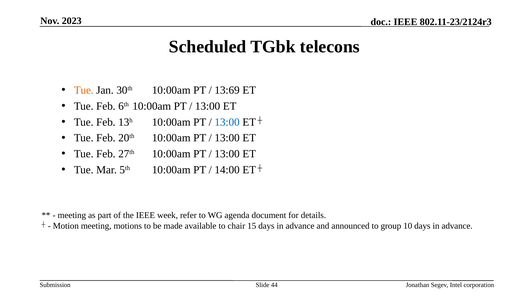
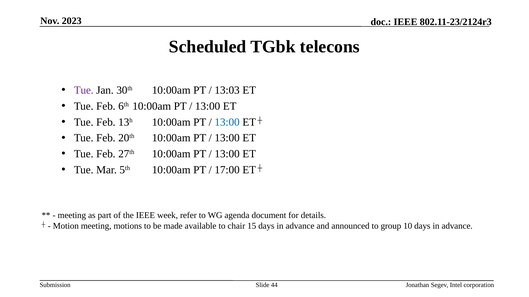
Tue colour: orange -> purple (84, 90)
13:69: 13:69 -> 13:03 (227, 90)
14:00: 14:00 -> 17:00 (227, 170)
